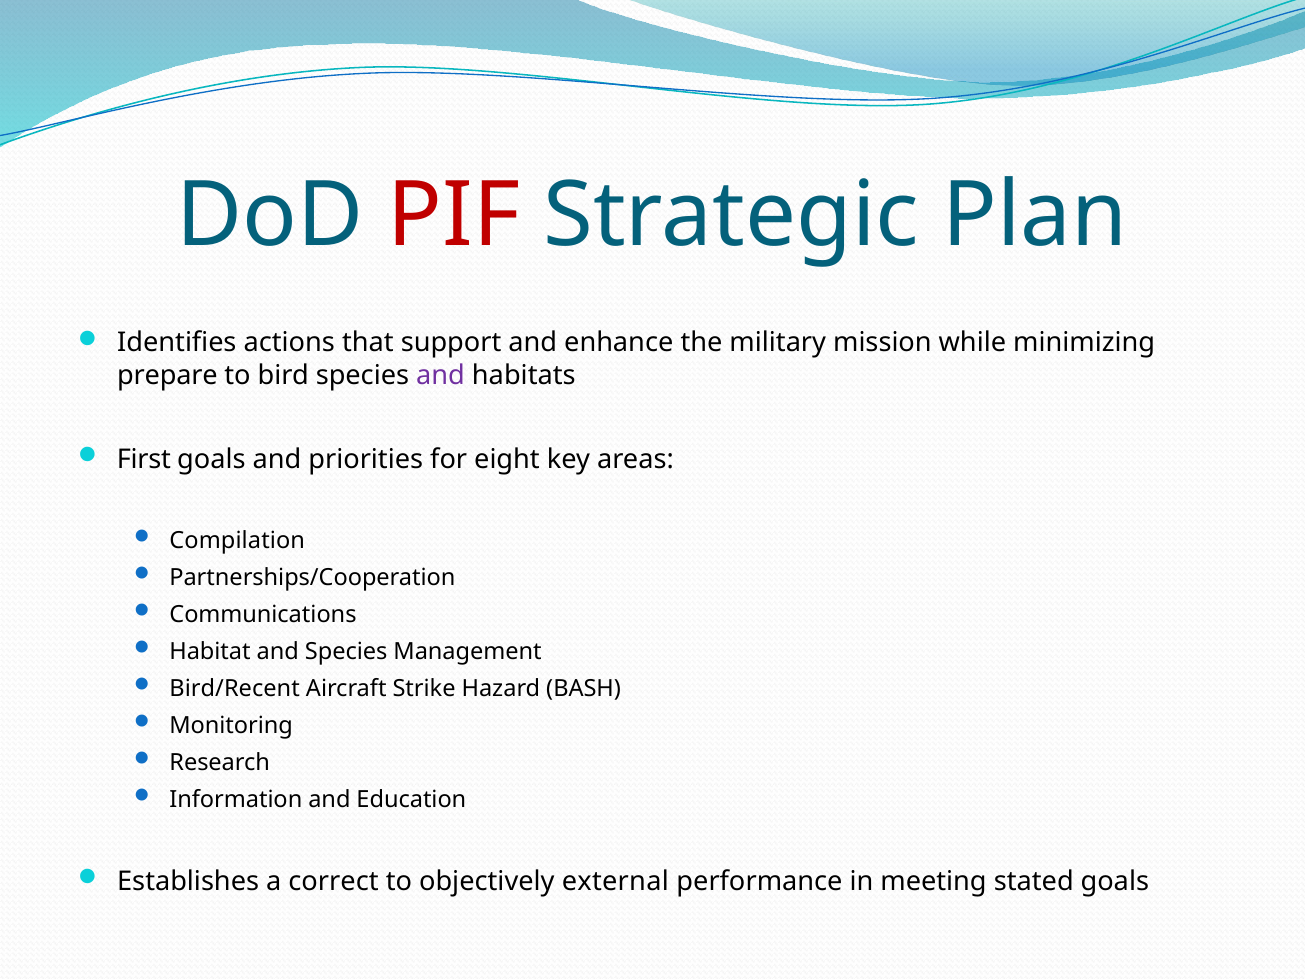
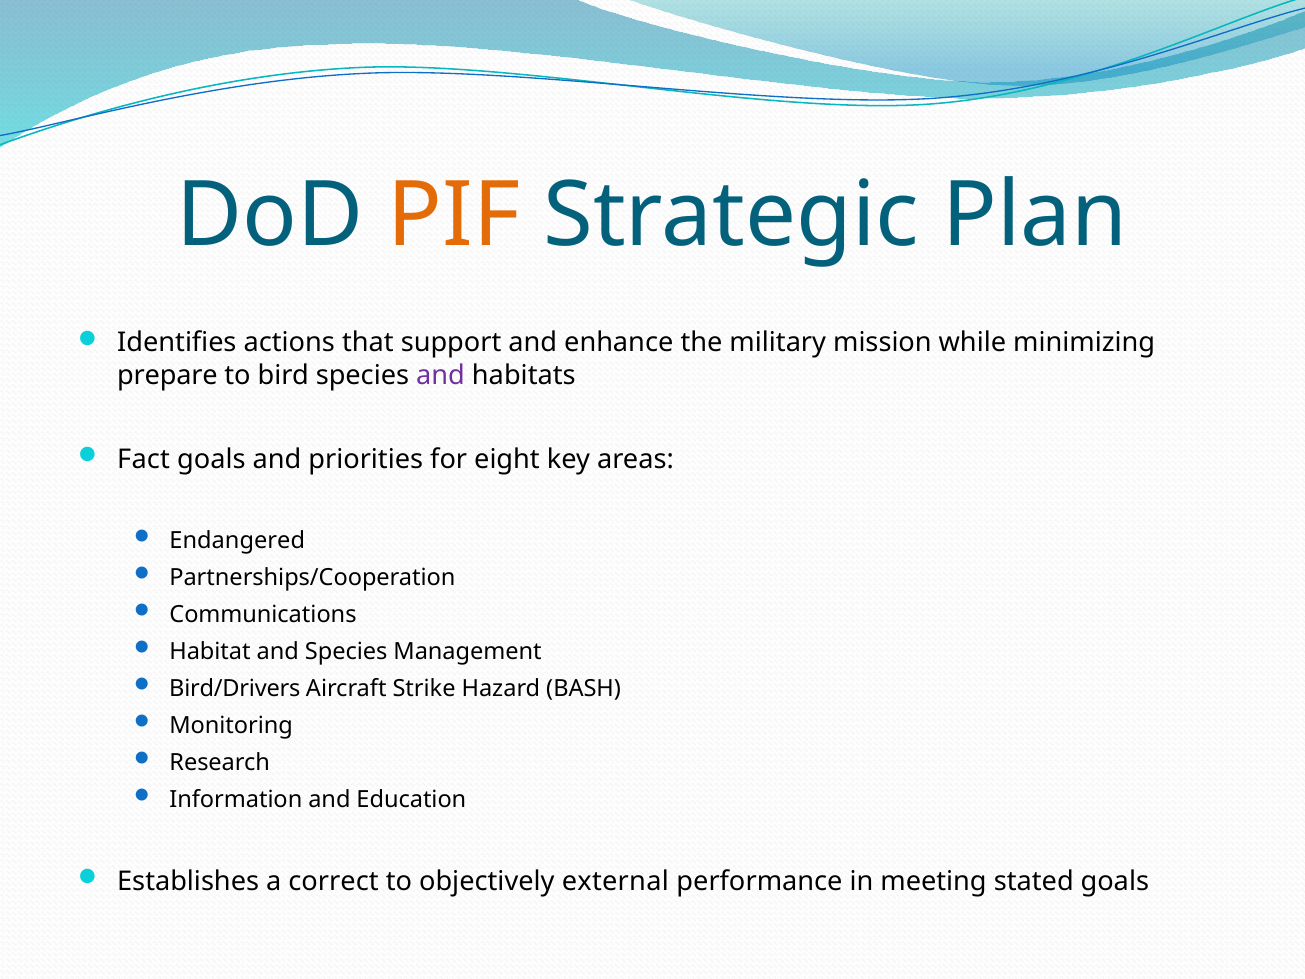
PIF colour: red -> orange (454, 216)
First: First -> Fact (144, 460)
Compilation: Compilation -> Endangered (237, 540)
Bird/Recent: Bird/Recent -> Bird/Drivers (235, 688)
